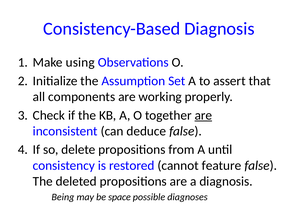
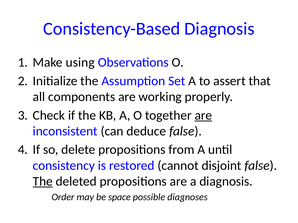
feature: feature -> disjoint (222, 166)
The underline: none -> present (43, 182)
Being: Being -> Order (63, 197)
